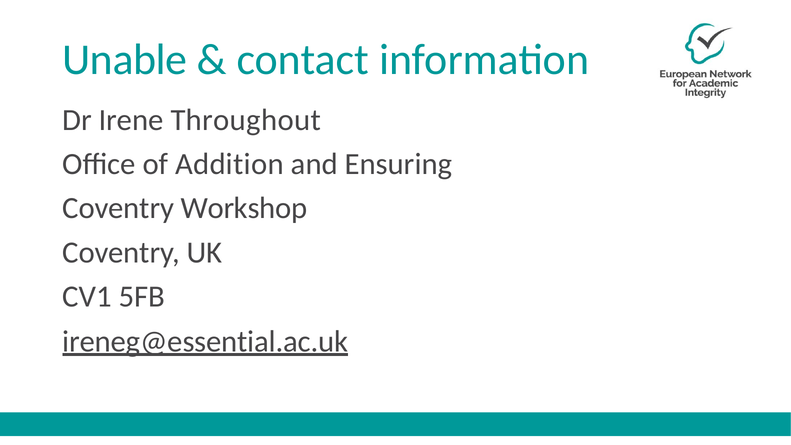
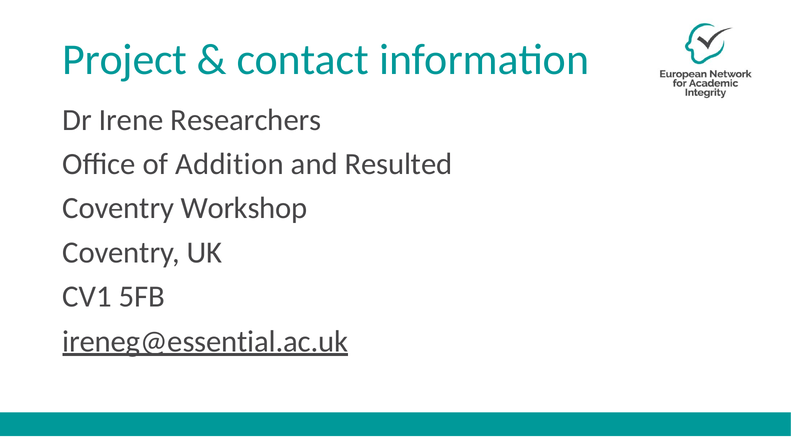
Unable: Unable -> Project (125, 60)
Throughout: Throughout -> Researchers (246, 120)
Ensuring: Ensuring -> Resulted (399, 164)
